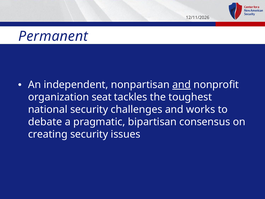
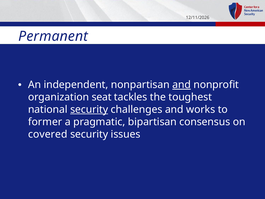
security underline: none -> present (89, 109)
debate: debate -> former (45, 122)
creating: creating -> covered (48, 134)
